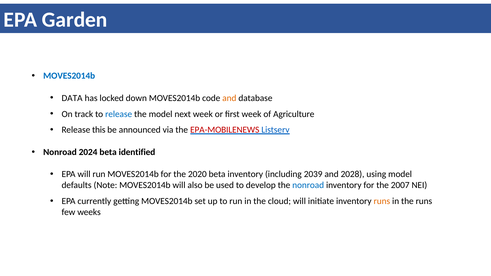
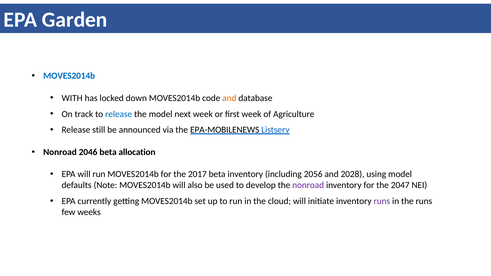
DATA: DATA -> WITH (72, 98)
this: this -> still (99, 130)
EPA-MOBILENEWS colour: red -> black (225, 130)
2024: 2024 -> 2046 (88, 152)
identified: identified -> allocation (137, 152)
2020: 2020 -> 2017 (197, 174)
2039: 2039 -> 2056 (313, 174)
nonroad colour: blue -> purple (308, 185)
2007: 2007 -> 2047 (400, 185)
runs colour: orange -> purple (382, 201)
